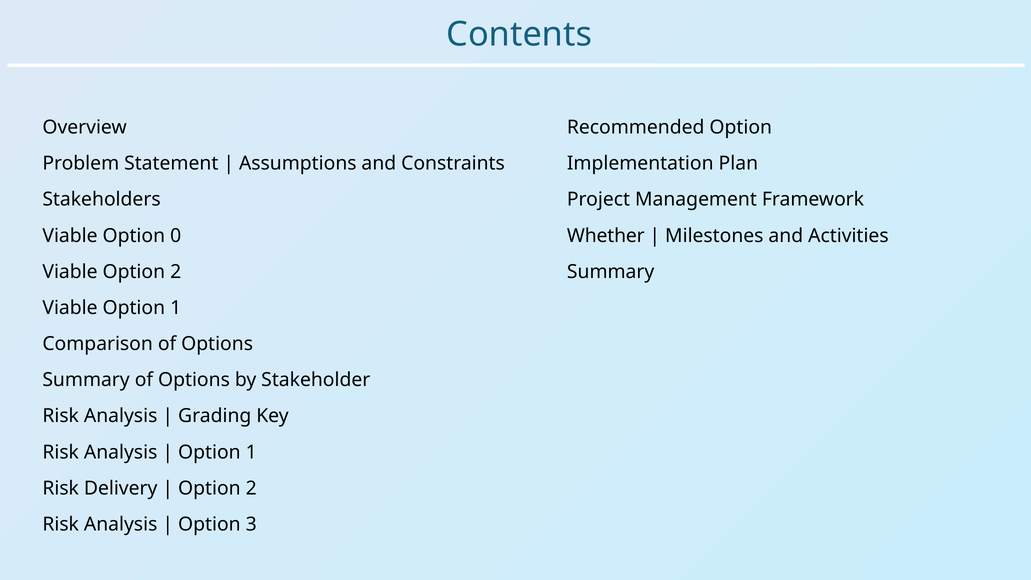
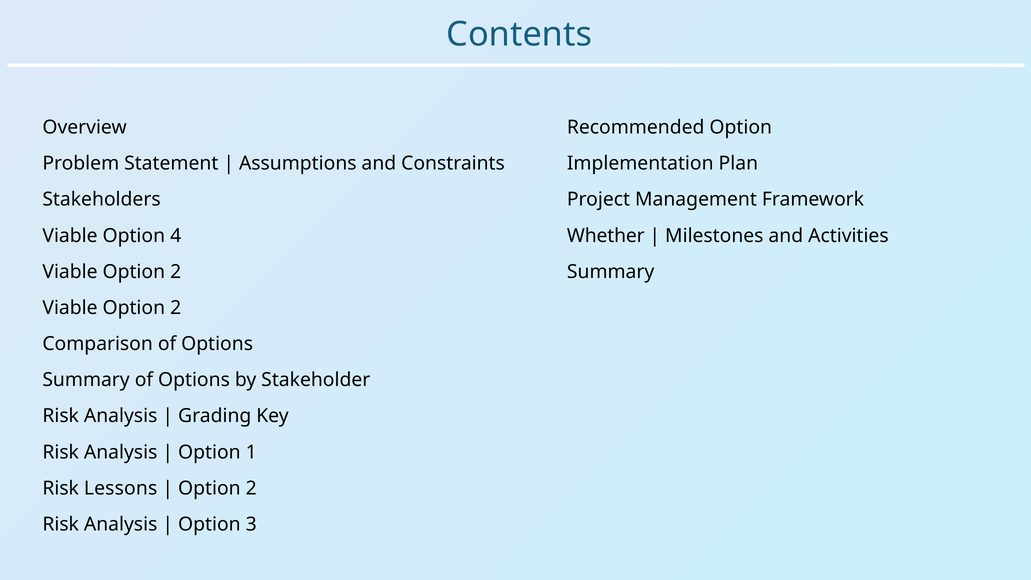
0: 0 -> 4 (176, 236)
1: 1 -> 2 (176, 308)
Delivery: Delivery -> Lessons (121, 488)
